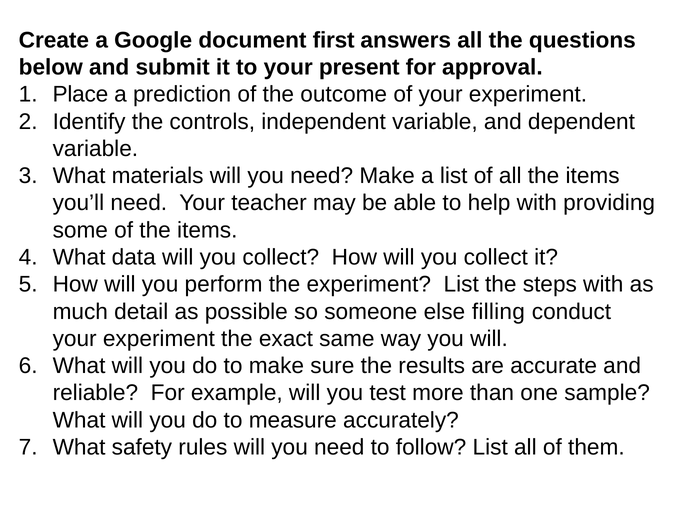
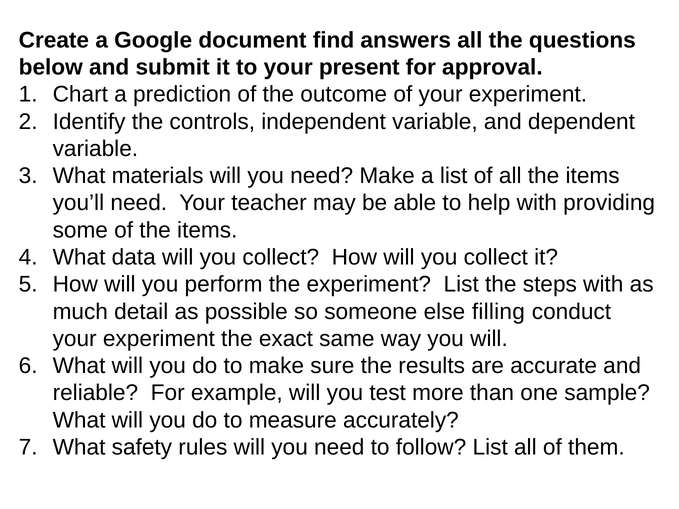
first: first -> find (334, 40)
Place: Place -> Chart (80, 94)
